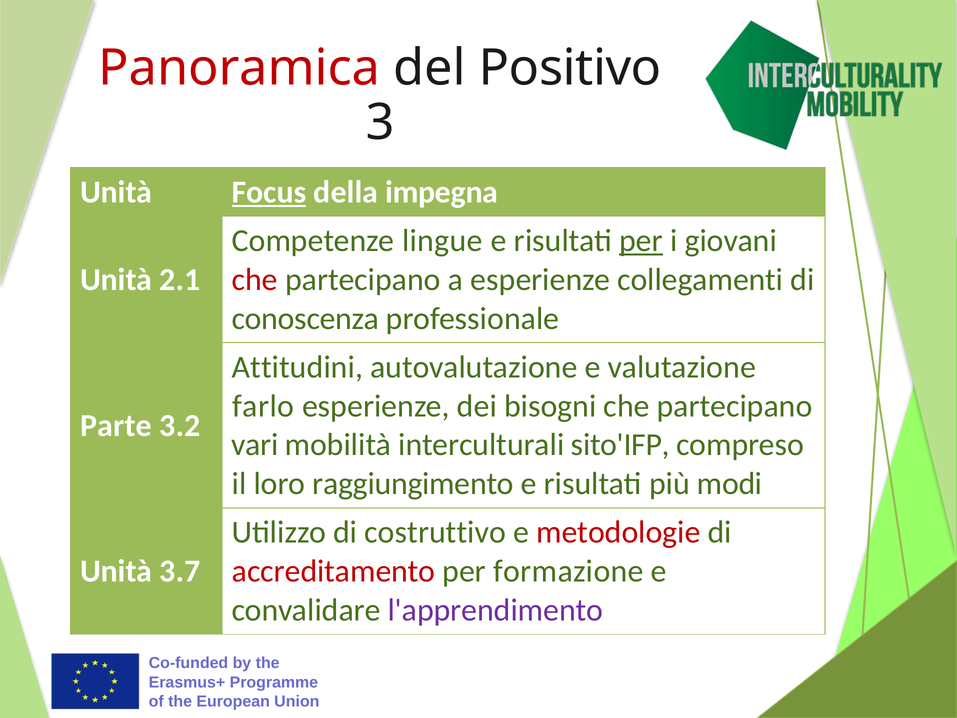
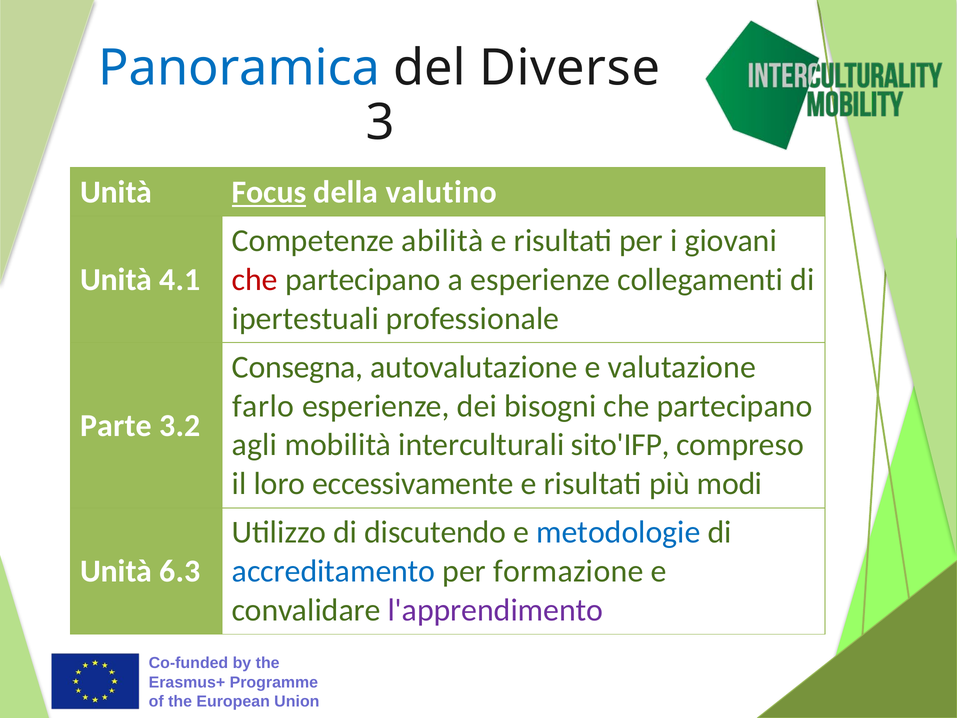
Panoramica colour: red -> blue (239, 68)
Positivo: Positivo -> Diverse (570, 68)
impegna: impegna -> valutino (441, 192)
lingue: lingue -> abilità (442, 241)
per underline: present -> none (641, 241)
2.1: 2.1 -> 4.1 (180, 279)
conoscenza: conoscenza -> ipertestuali (305, 318)
Attitudini: Attitudini -> Consegna (298, 367)
vari: vari -> agli (255, 445)
raggiungimento: raggiungimento -> eccessivamente (413, 484)
costruttivo: costruttivo -> discutendo (435, 532)
metodologie colour: red -> blue (618, 532)
3.7: 3.7 -> 6.3 (180, 571)
accreditamento colour: red -> blue (334, 571)
